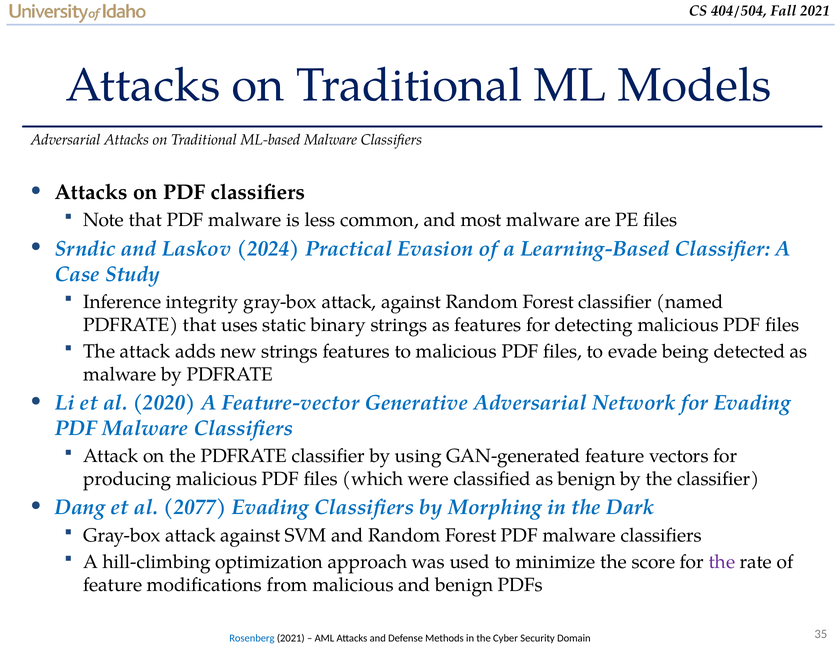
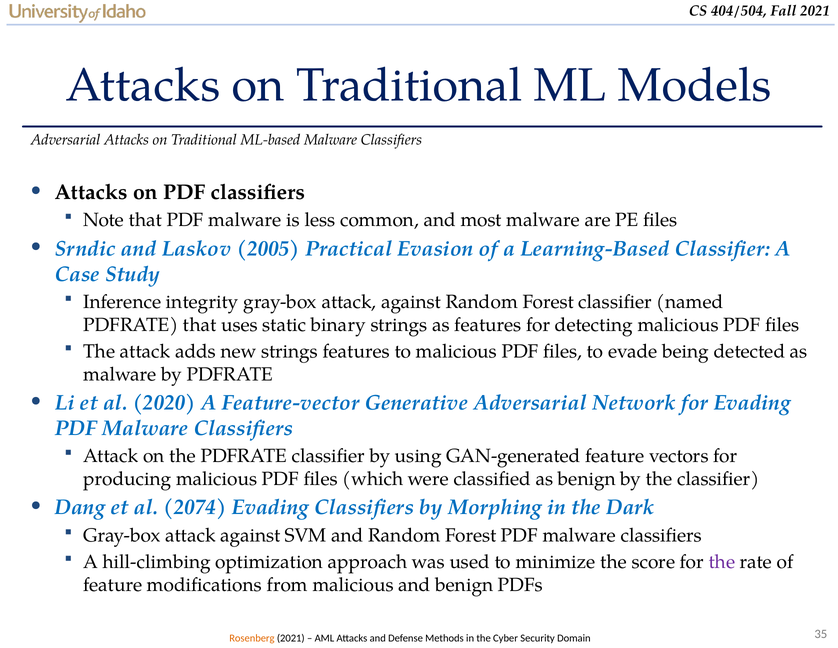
2024: 2024 -> 2005 (268, 248)
2077: 2077 -> 2074 (195, 507)
Rosenberg colour: blue -> orange (252, 638)
